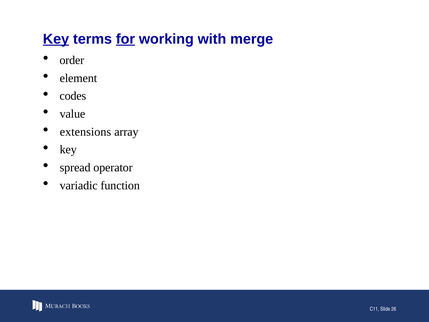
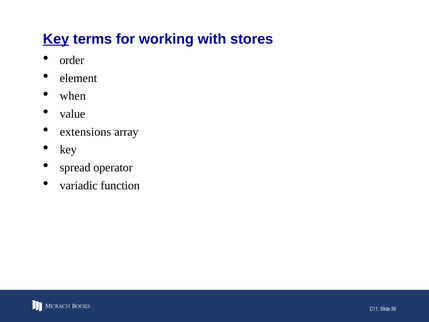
for underline: present -> none (125, 39)
merge: merge -> stores (252, 39)
codes: codes -> when (73, 96)
